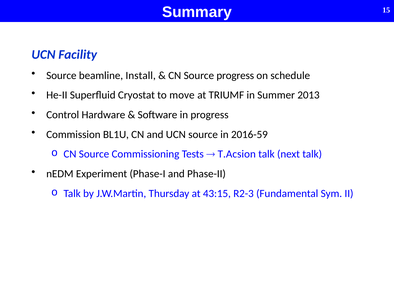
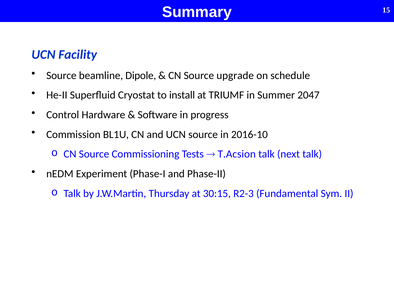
Install: Install -> Dipole (141, 76)
Source progress: progress -> upgrade (235, 76)
move: move -> install (182, 95)
2013: 2013 -> 2047 (308, 95)
2016-59: 2016-59 -> 2016-10 (249, 135)
43:15: 43:15 -> 30:15 (217, 194)
